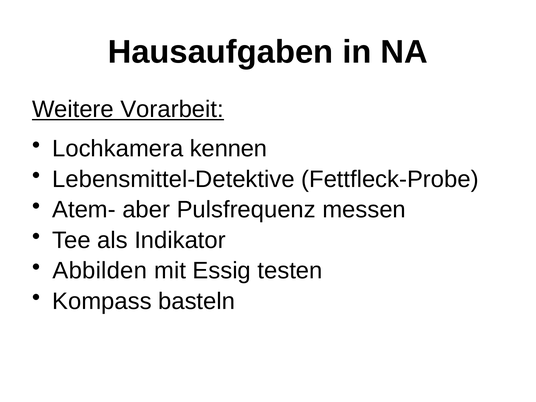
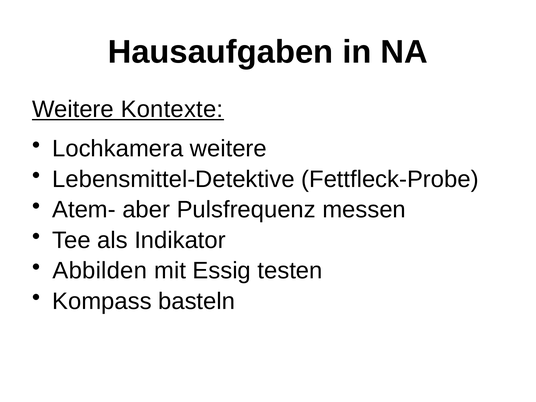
Vorarbeit: Vorarbeit -> Kontexte (172, 109)
Lochkamera kennen: kennen -> weitere (228, 149)
